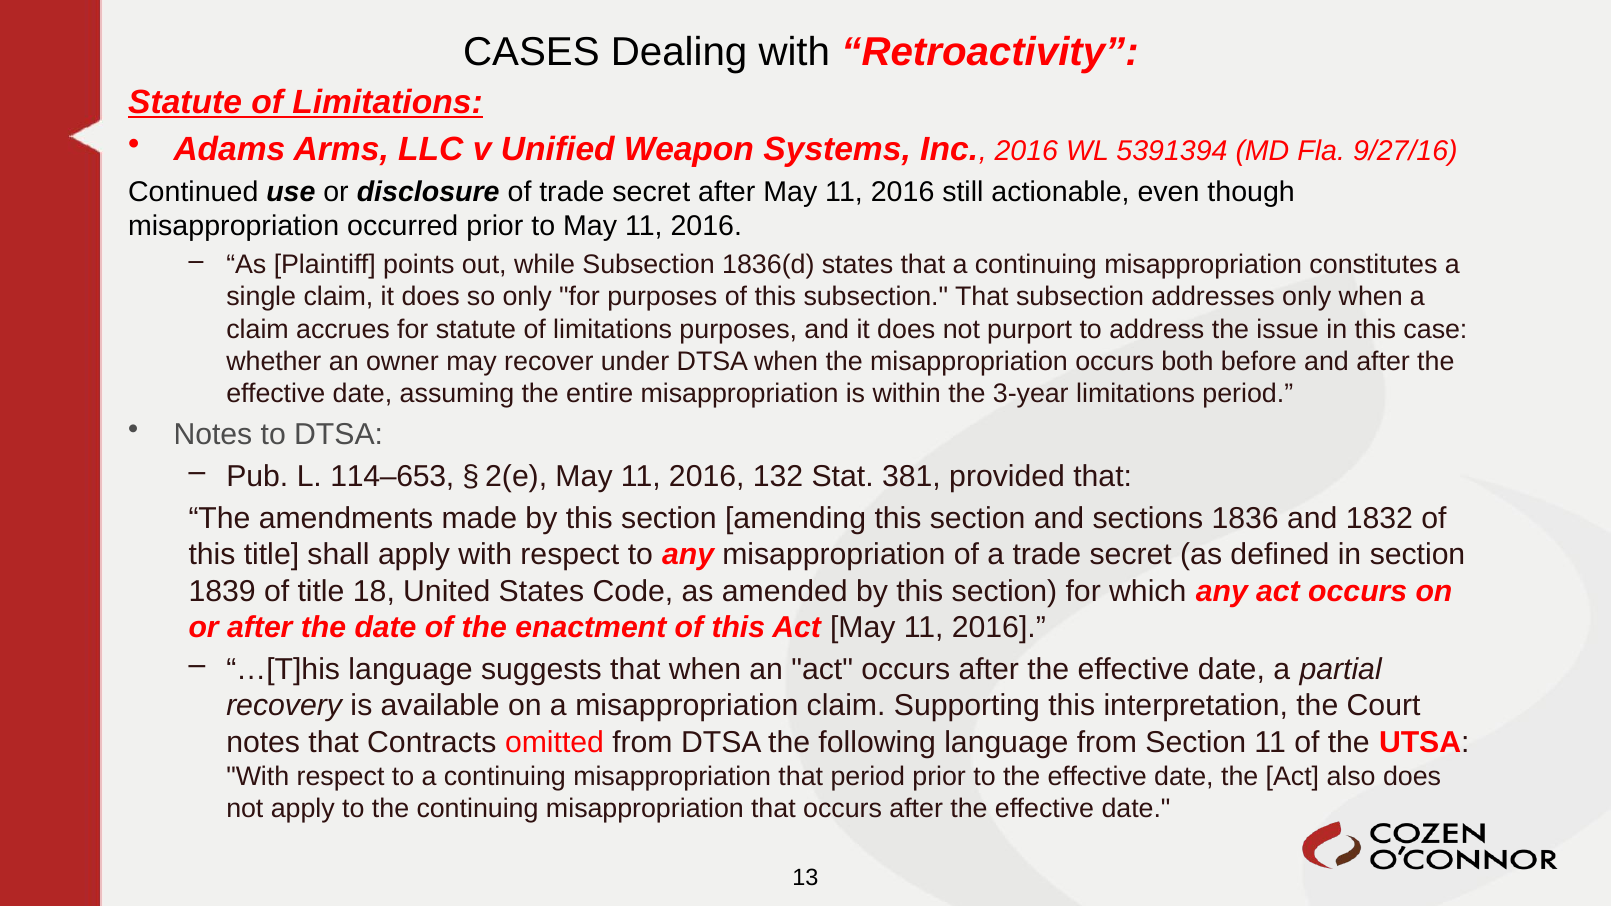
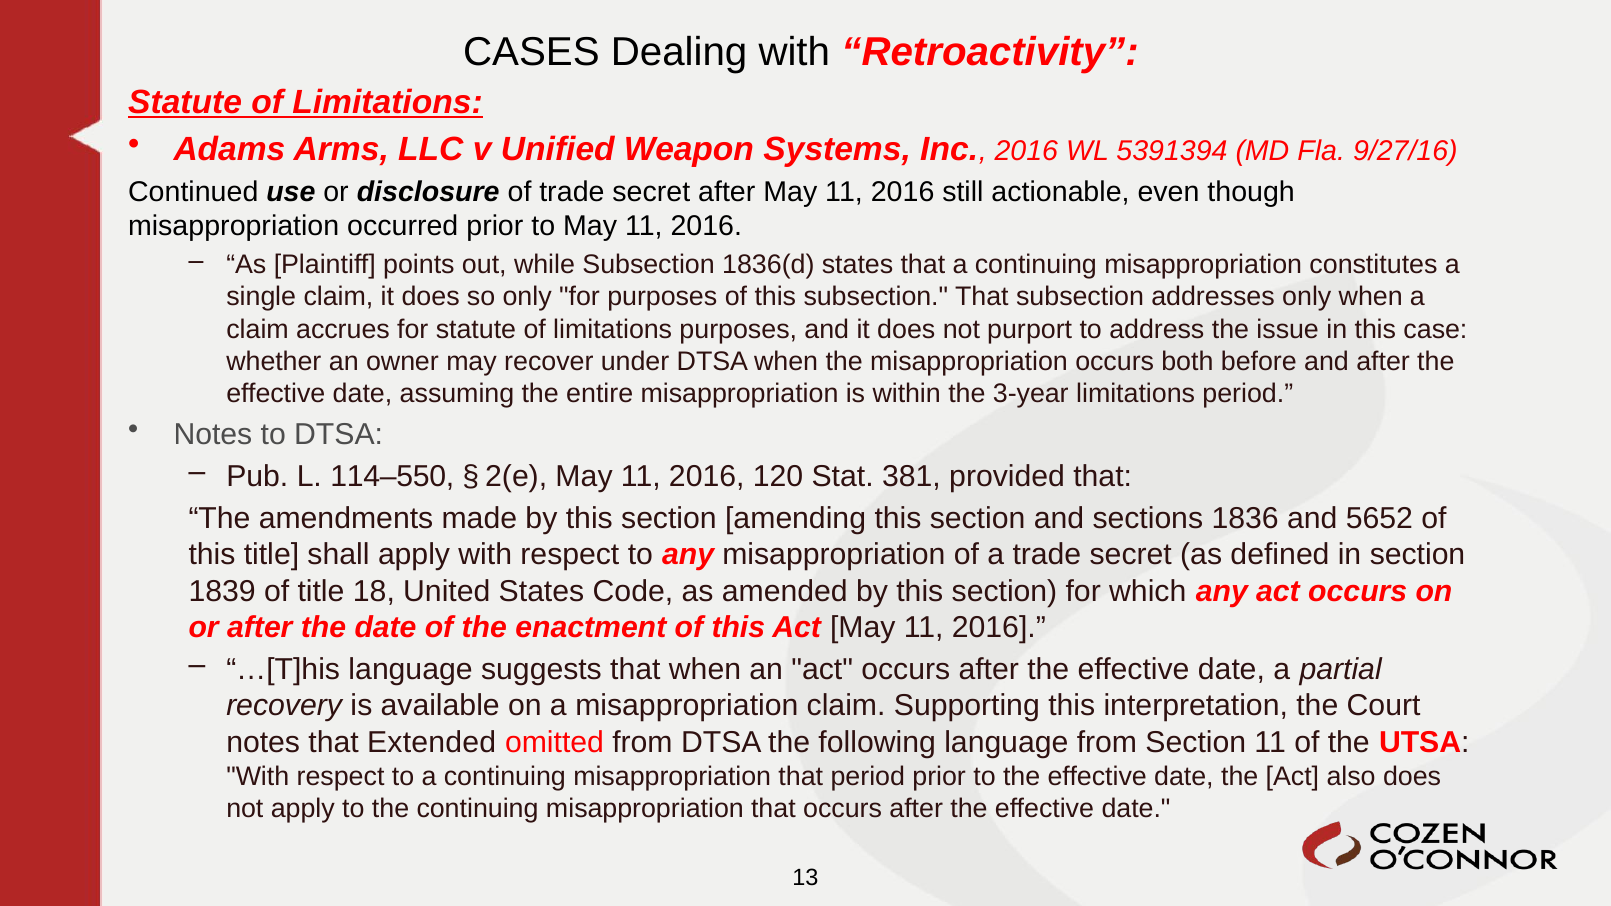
114–653: 114–653 -> 114–550 (392, 477)
132: 132 -> 120 (778, 477)
1832: 1832 -> 5652 (1379, 519)
Contracts: Contracts -> Extended (432, 742)
